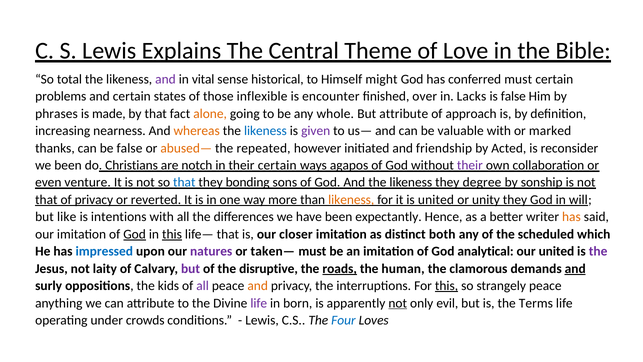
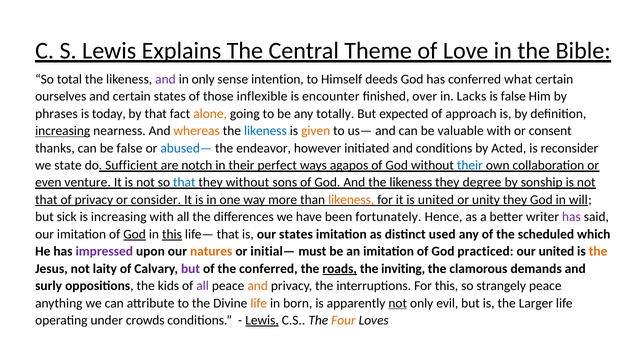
in vital: vital -> only (203, 79)
historical: historical -> intention (277, 79)
might: might -> deeds (382, 79)
conferred must: must -> what (518, 79)
problems: problems -> ourselves (61, 96)
made: made -> today (109, 114)
whole: whole -> totally (335, 114)
But attribute: attribute -> expected (404, 114)
increasing underline: none -> present (63, 131)
given colour: purple -> orange (316, 131)
marked: marked -> consent (550, 131)
abused— colour: orange -> blue (186, 148)
repeated: repeated -> endeavor (264, 148)
and friendship: friendship -> conditions (444, 148)
we been: been -> state (68, 165)
Christians: Christians -> Sufficient (131, 165)
their certain: certain -> perfect (277, 165)
their colour: purple -> blue (470, 165)
they bonding: bonding -> without (248, 182)
reverted: reverted -> consider (156, 200)
like: like -> sick (67, 217)
is intentions: intentions -> increasing (119, 217)
expectantly: expectantly -> fortunately (388, 217)
has colour: orange -> purple (571, 217)
our closer: closer -> states (296, 234)
both: both -> used (442, 234)
impressed colour: blue -> purple (104, 251)
natures colour: purple -> orange (211, 251)
taken—: taken— -> initial— (273, 251)
analytical: analytical -> practiced (485, 251)
the colour: purple -> orange (598, 251)
the disruptive: disruptive -> conferred (268, 268)
human: human -> inviting (403, 268)
and underline: present -> none (575, 268)
this underline: present -> none (447, 286)
life colour: purple -> orange (259, 303)
Terms: Terms -> Larger (536, 303)
Lewis underline: none -> present (262, 320)
Four colour: blue -> orange (343, 320)
